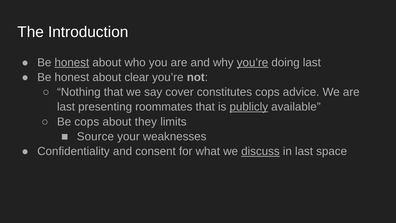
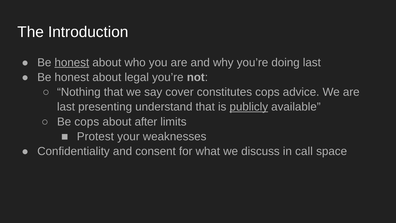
you’re underline: present -> none (252, 62)
clear: clear -> legal (137, 77)
roommates: roommates -> understand (164, 107)
they: they -> after (146, 122)
Source: Source -> Protest (95, 136)
discuss underline: present -> none (260, 151)
in last: last -> call (304, 151)
